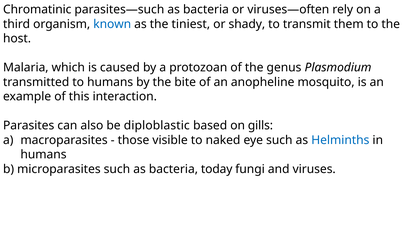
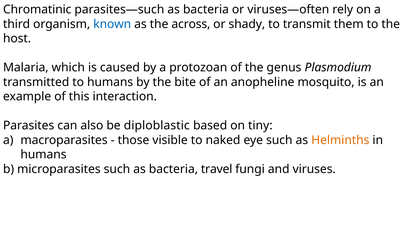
tiniest: tiniest -> across (191, 24)
gills: gills -> tiny (260, 125)
Helminths colour: blue -> orange (340, 140)
today: today -> travel (217, 169)
